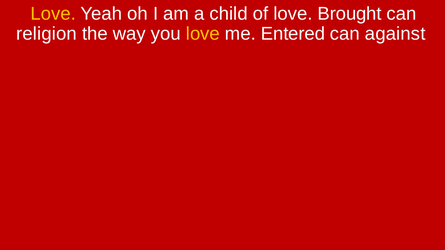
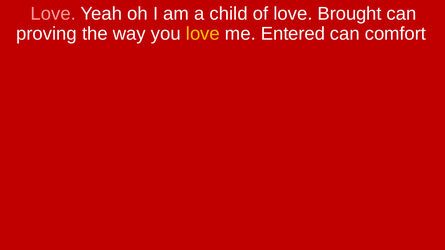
Love colour: yellow -> pink (53, 14)
religion: religion -> proving (47, 34)
against: against -> comfort (395, 34)
